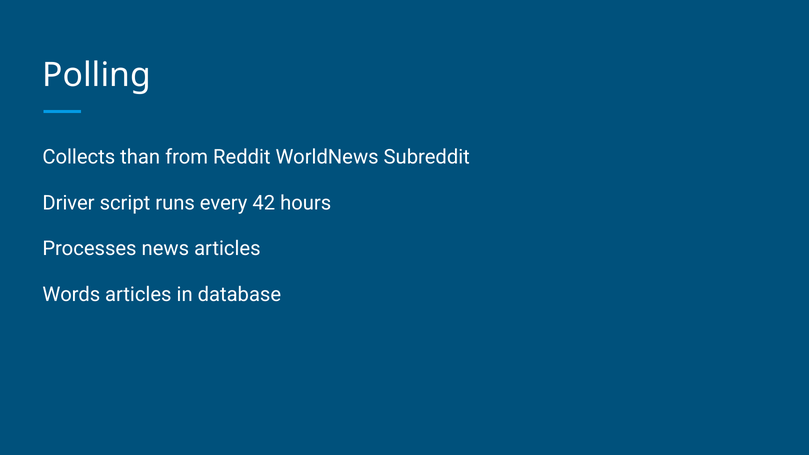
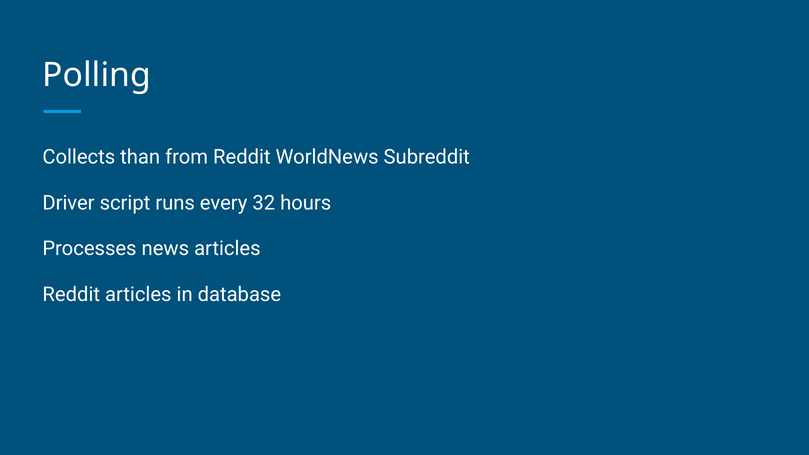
42: 42 -> 32 (264, 203)
Words: Words -> Reddit (71, 295)
